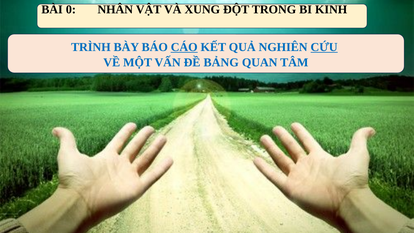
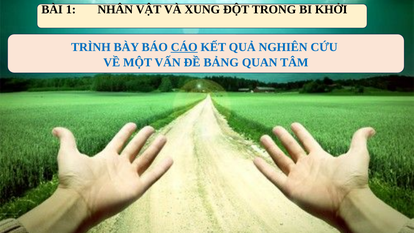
0: 0 -> 1 (71, 10)
KINH: KINH -> KHỞI (331, 10)
CỨU underline: present -> none (324, 47)
